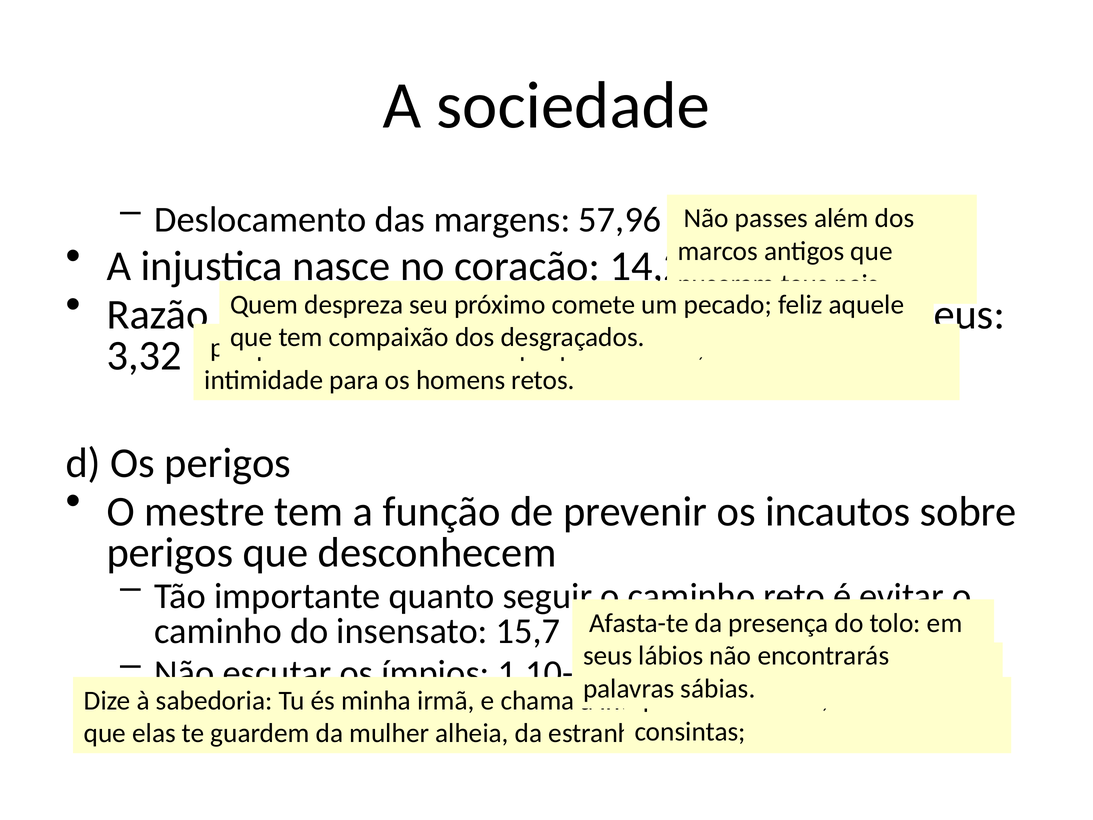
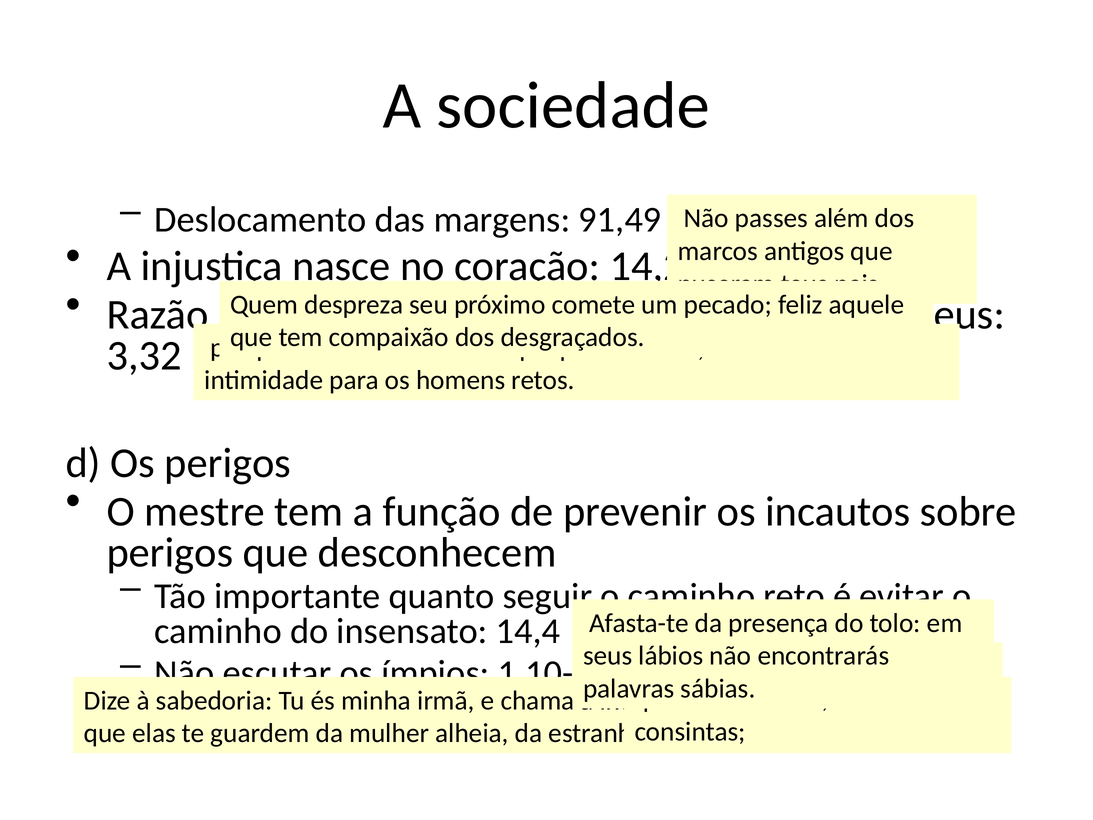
57,96: 57,96 -> 91,49 (620, 220)
15,7: 15,7 -> 14,4 (528, 631)
